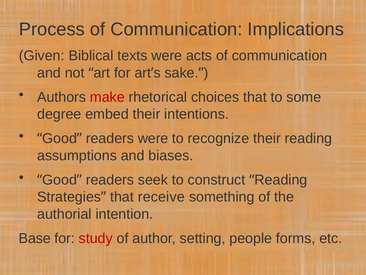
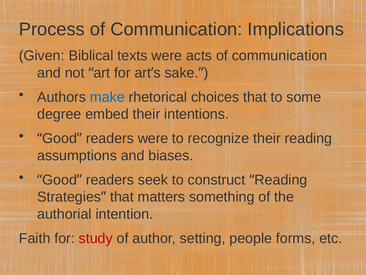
make colour: red -> blue (107, 97)
receive: receive -> matters (161, 197)
Base: Base -> Faith (35, 238)
